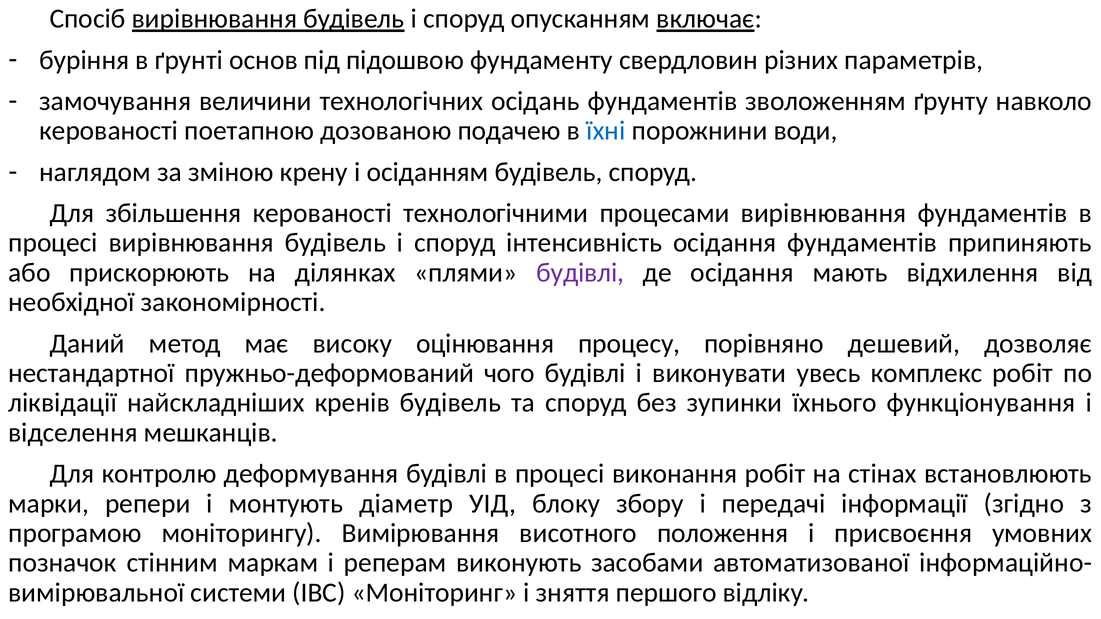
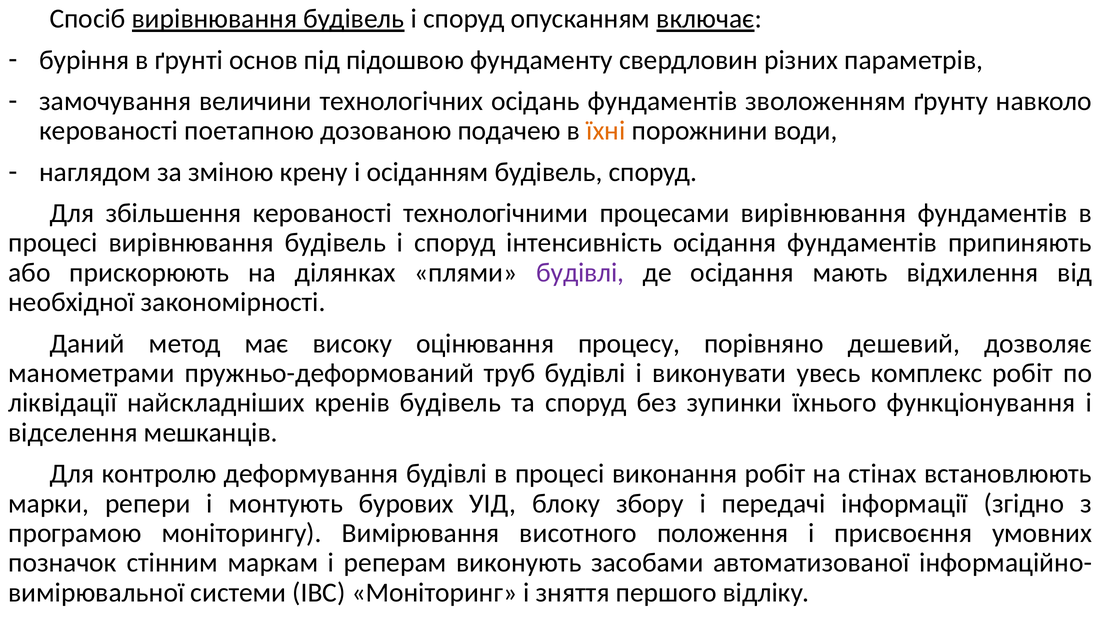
їхні colour: blue -> orange (606, 131)
нестандартної: нестандартної -> манометрами (91, 373)
чого: чого -> труб (510, 373)
діаметр: діаметр -> бурових (406, 504)
